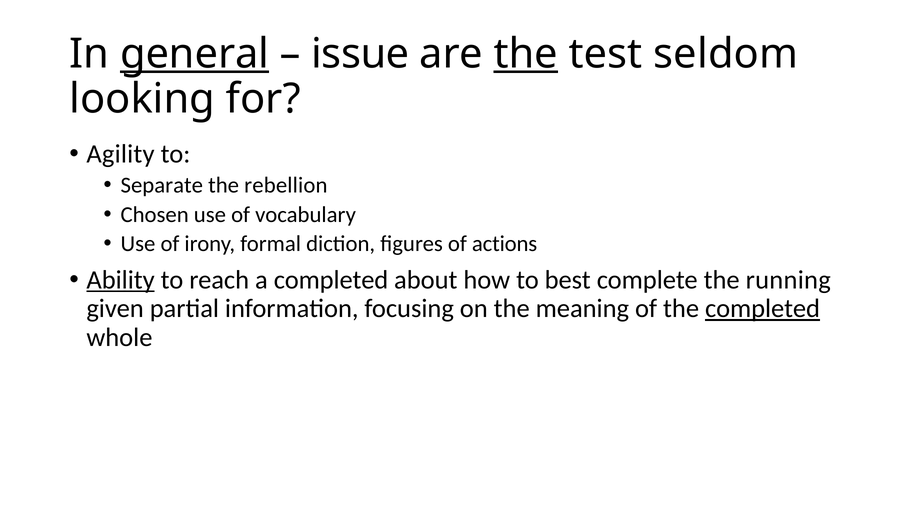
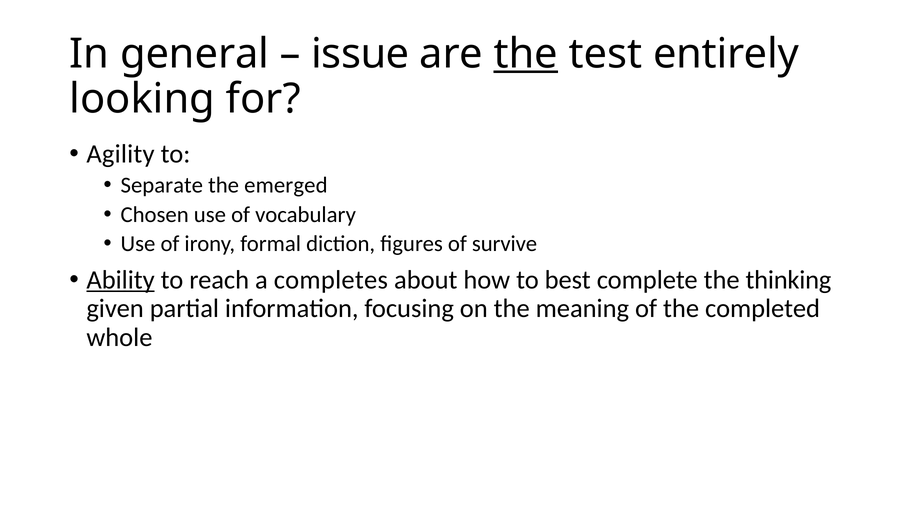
general underline: present -> none (195, 54)
seldom: seldom -> entirely (726, 54)
rebellion: rebellion -> emerged (286, 185)
actions: actions -> survive (505, 244)
a completed: completed -> completes (331, 280)
running: running -> thinking (788, 280)
completed underline: present -> none (763, 309)
